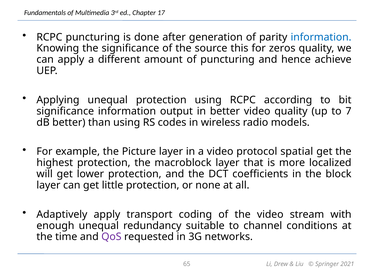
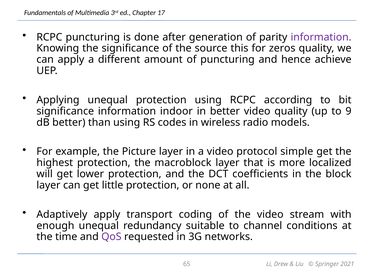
information colour: blue -> purple (321, 37)
output: output -> indoor (176, 111)
7: 7 -> 9 (349, 111)
spatial: spatial -> simple (297, 152)
